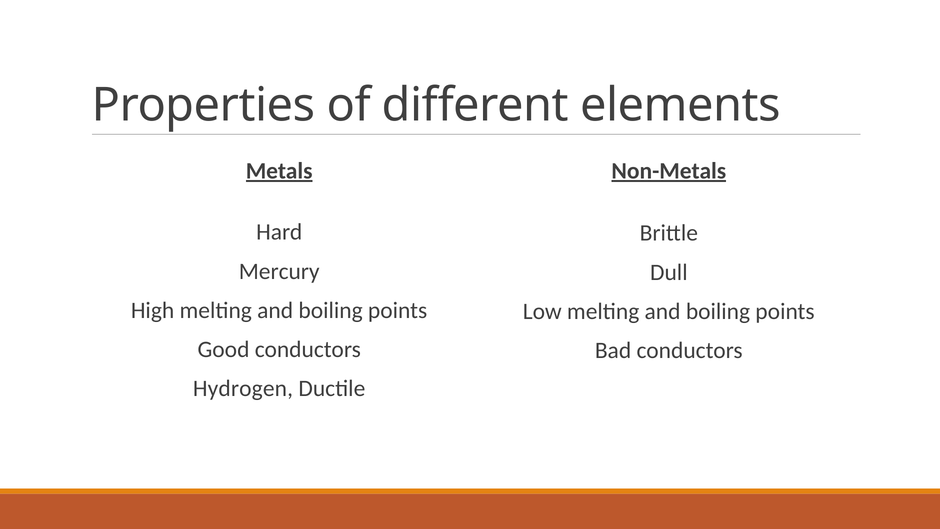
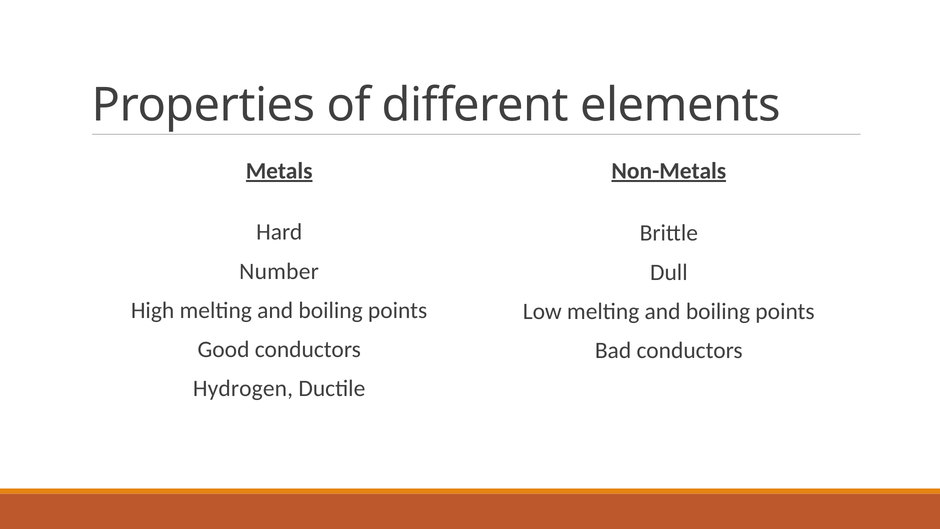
Mercury: Mercury -> Number (279, 271)
